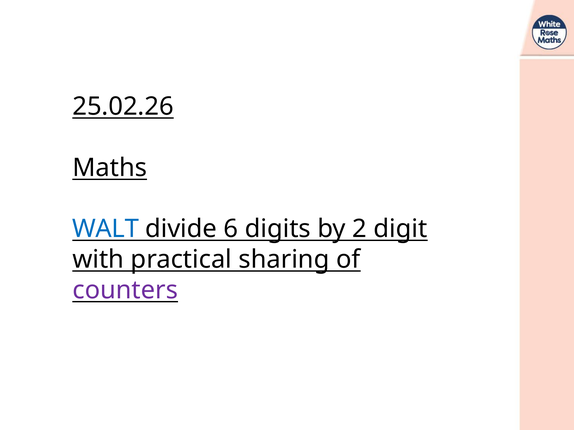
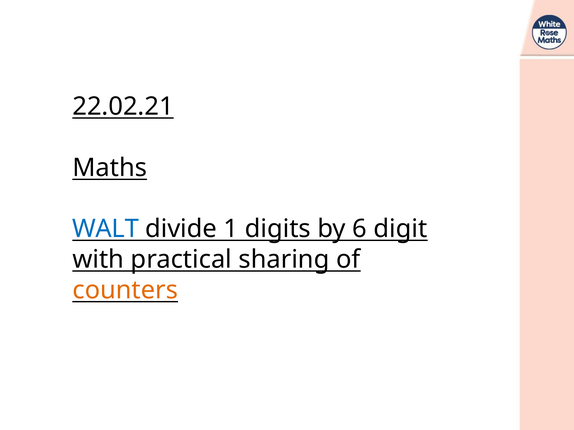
25.02.26: 25.02.26 -> 22.02.21 (123, 107)
6: 6 -> 1 (231, 229)
2: 2 -> 6 (360, 229)
counters colour: purple -> orange (125, 290)
